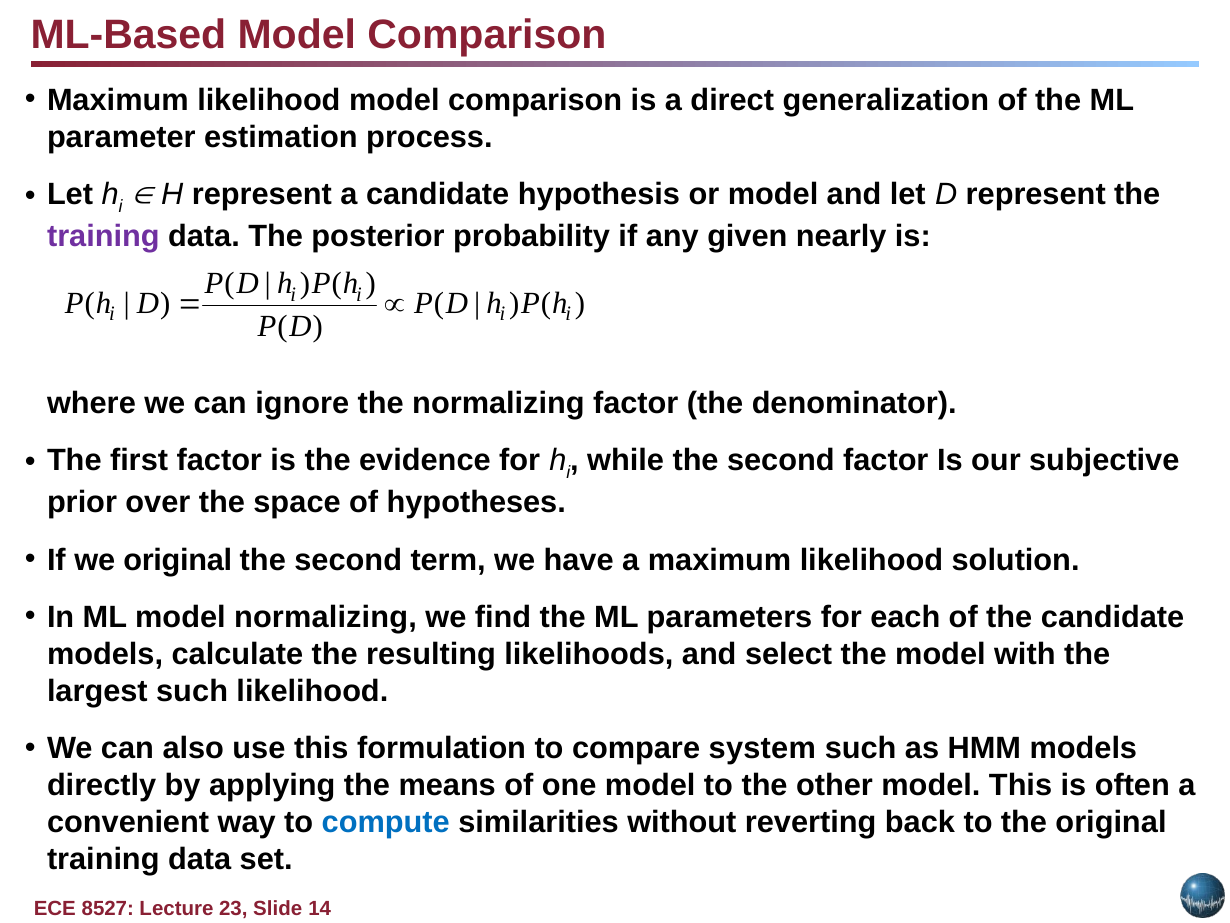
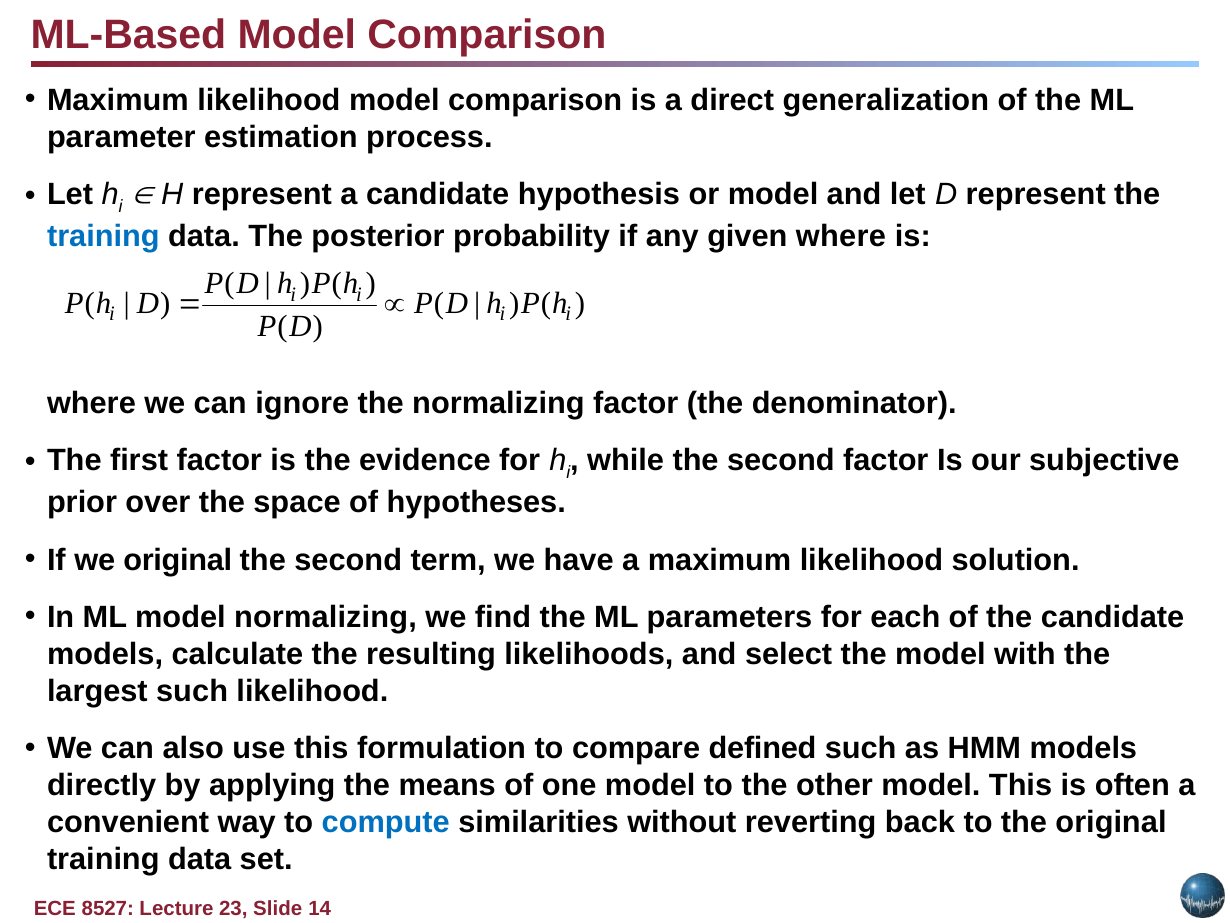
training colour: purple -> blue (103, 236)
given nearly: nearly -> where (841, 236)
system: system -> defined (763, 748)
